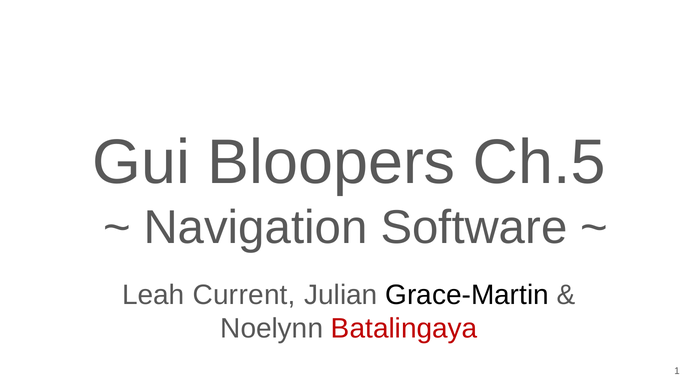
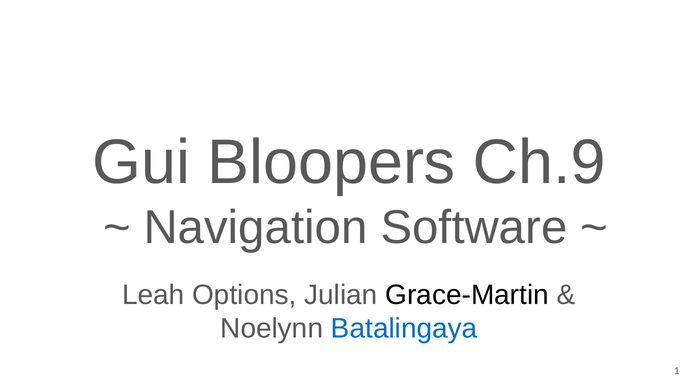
Ch.5: Ch.5 -> Ch.9 (539, 162)
Current: Current -> Options (244, 294)
Batalingaya colour: red -> blue (404, 328)
